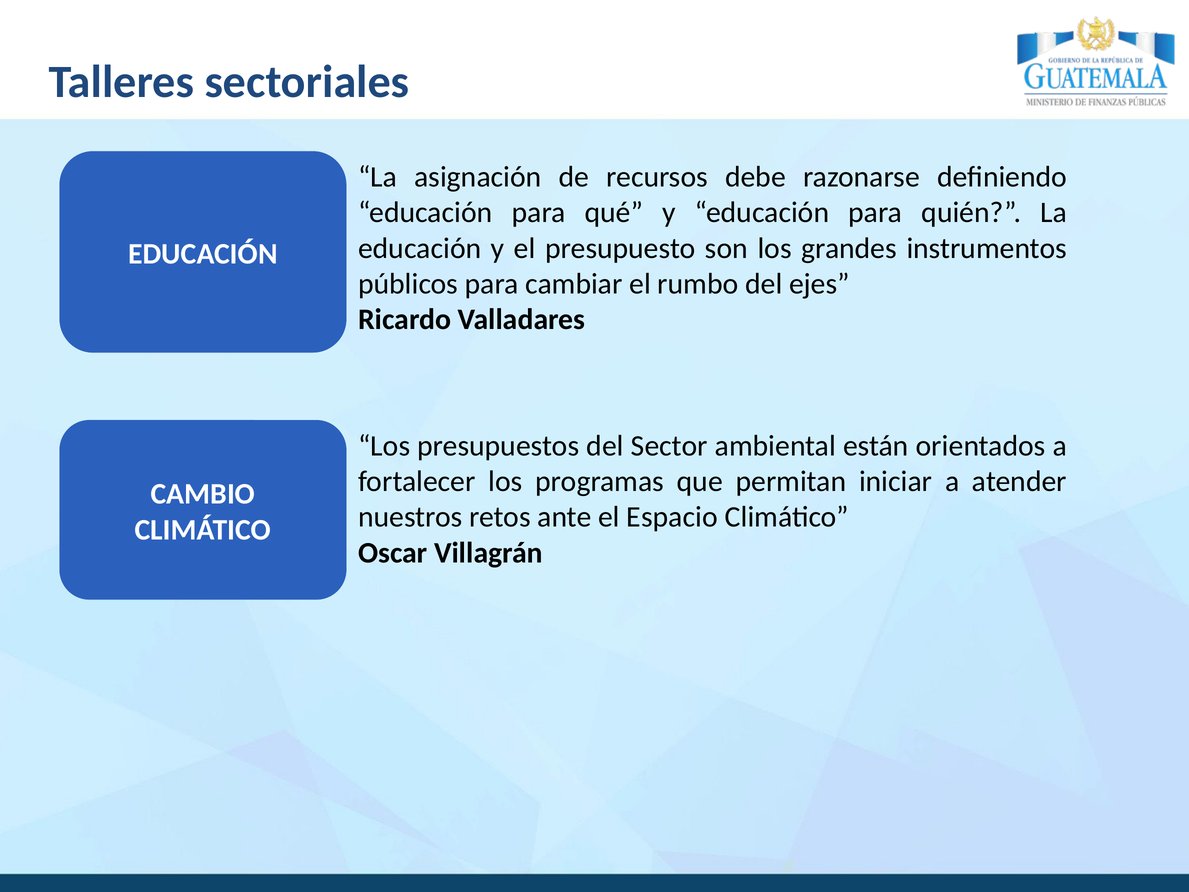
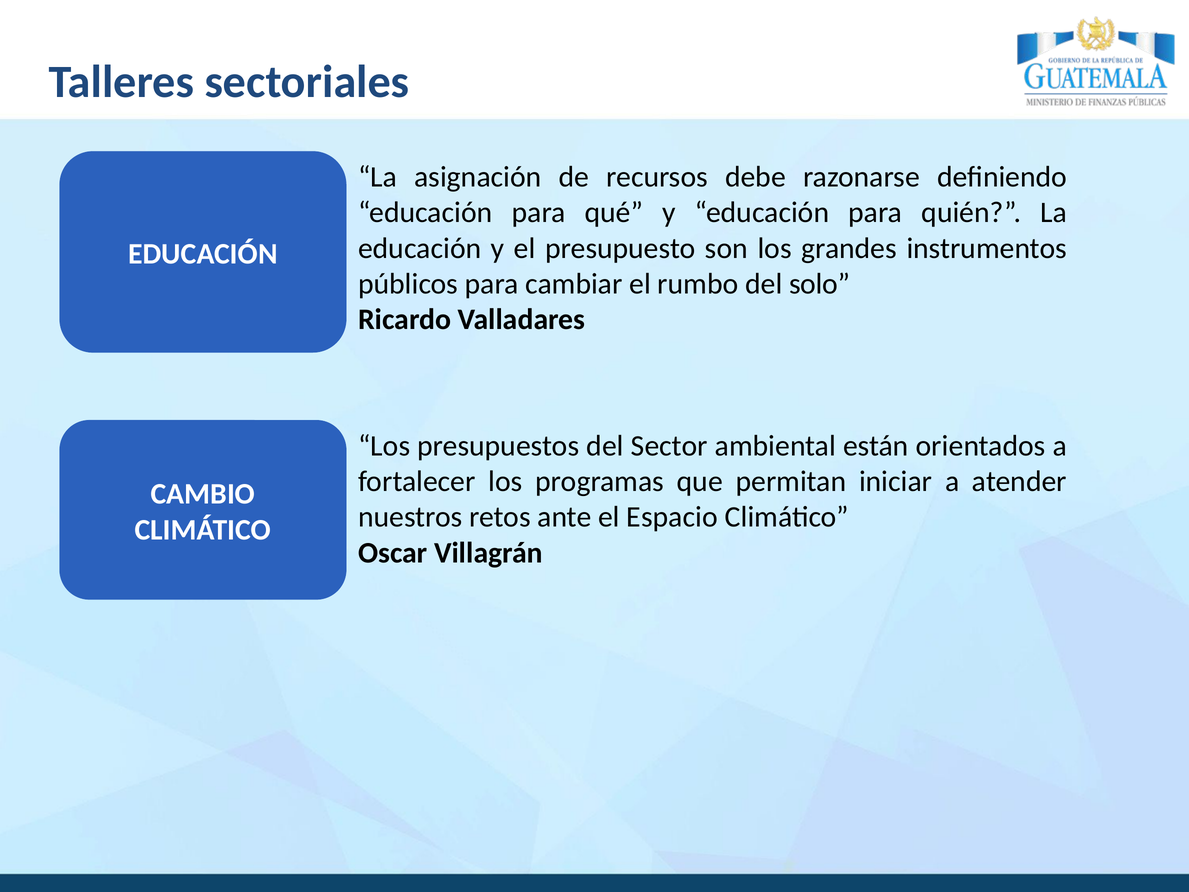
ejes: ejes -> solo (820, 284)
